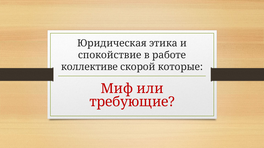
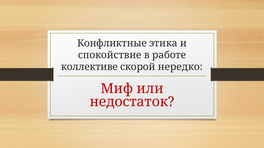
Юридическая: Юридическая -> Конфликтные (112, 43)
которые: которые -> нередко (180, 67)
требующие: требующие -> недостаток (132, 102)
